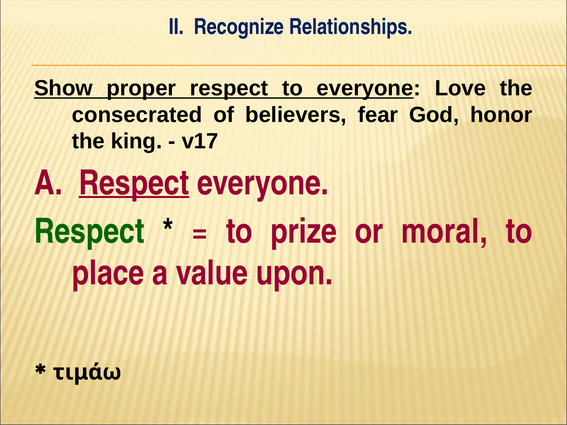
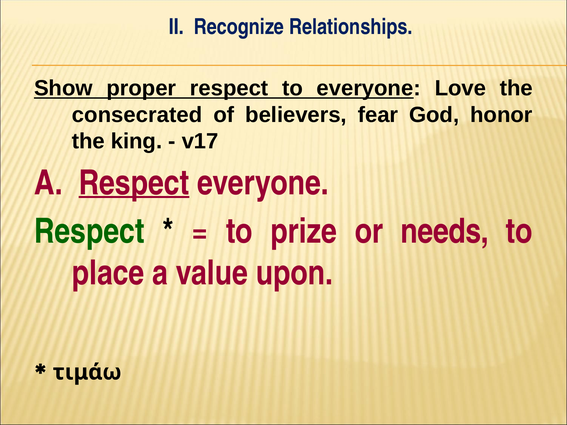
moral: moral -> needs (445, 232)
